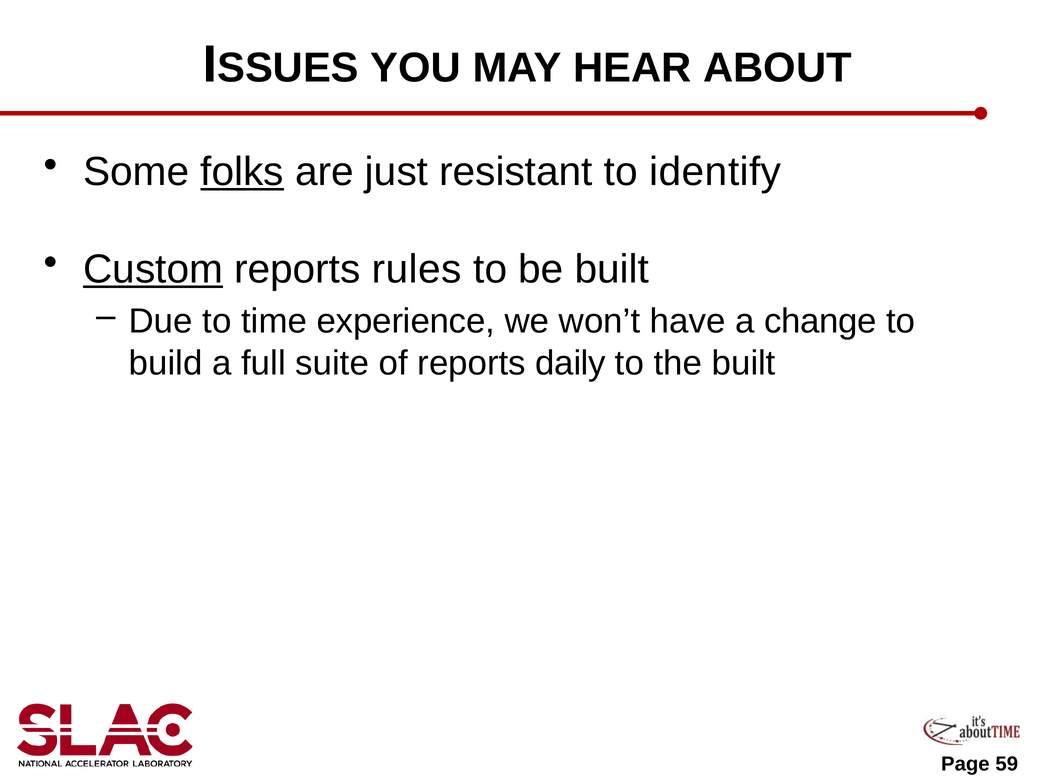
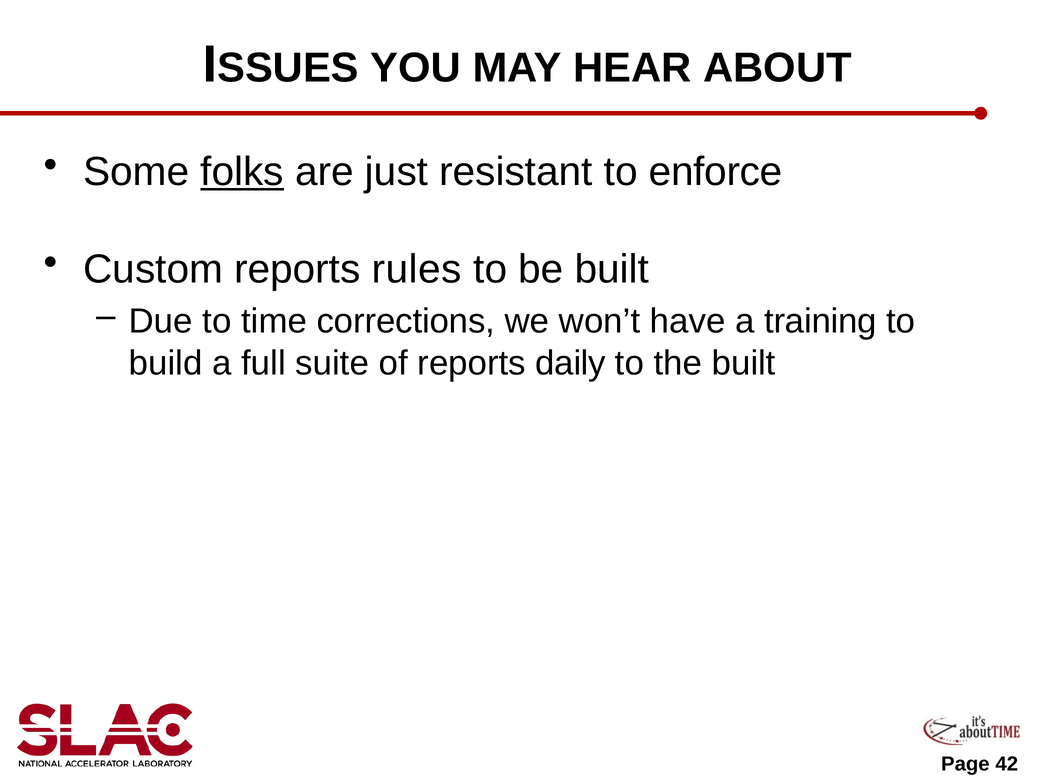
identify: identify -> enforce (716, 172)
Custom underline: present -> none (153, 270)
experience: experience -> corrections (406, 322)
change: change -> training (820, 322)
59: 59 -> 42 (1007, 765)
